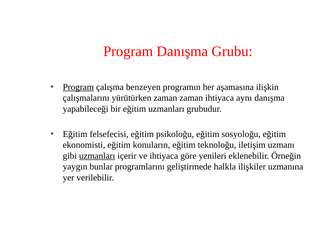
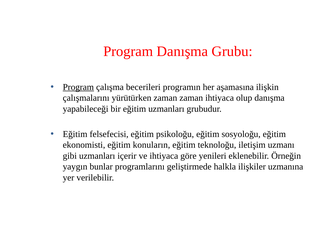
benzeyen: benzeyen -> becerileri (143, 87)
aynı: aynı -> olup (244, 98)
uzmanları underline: present -> none (97, 156)
